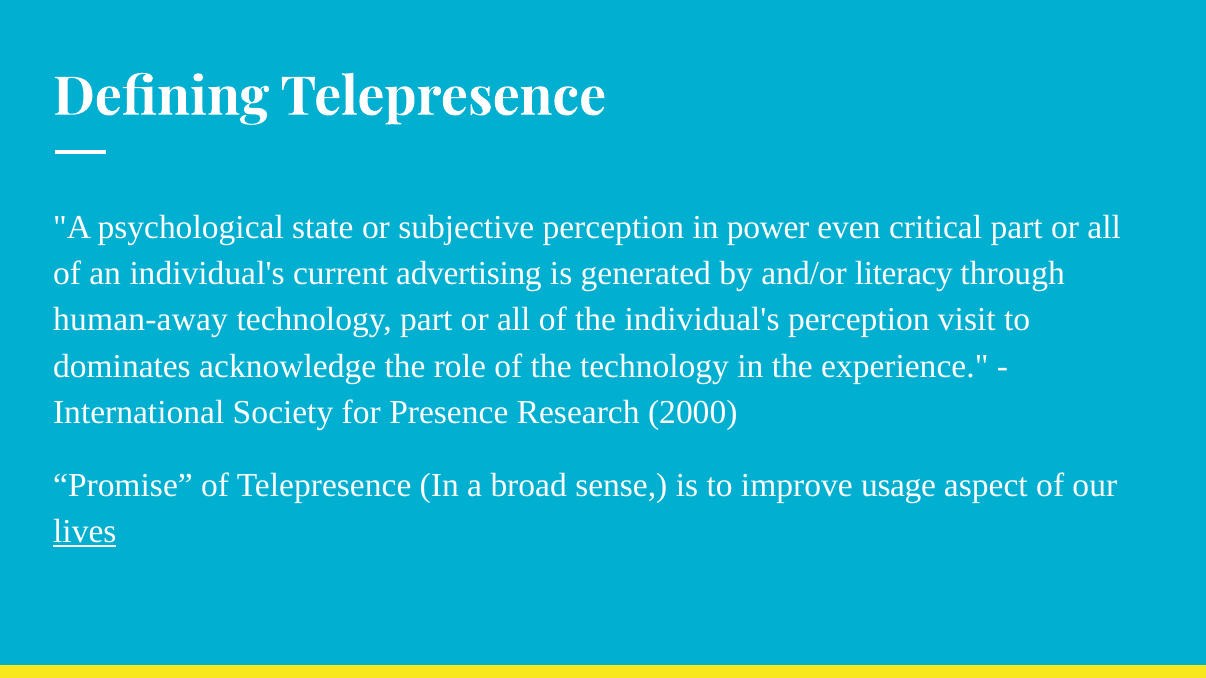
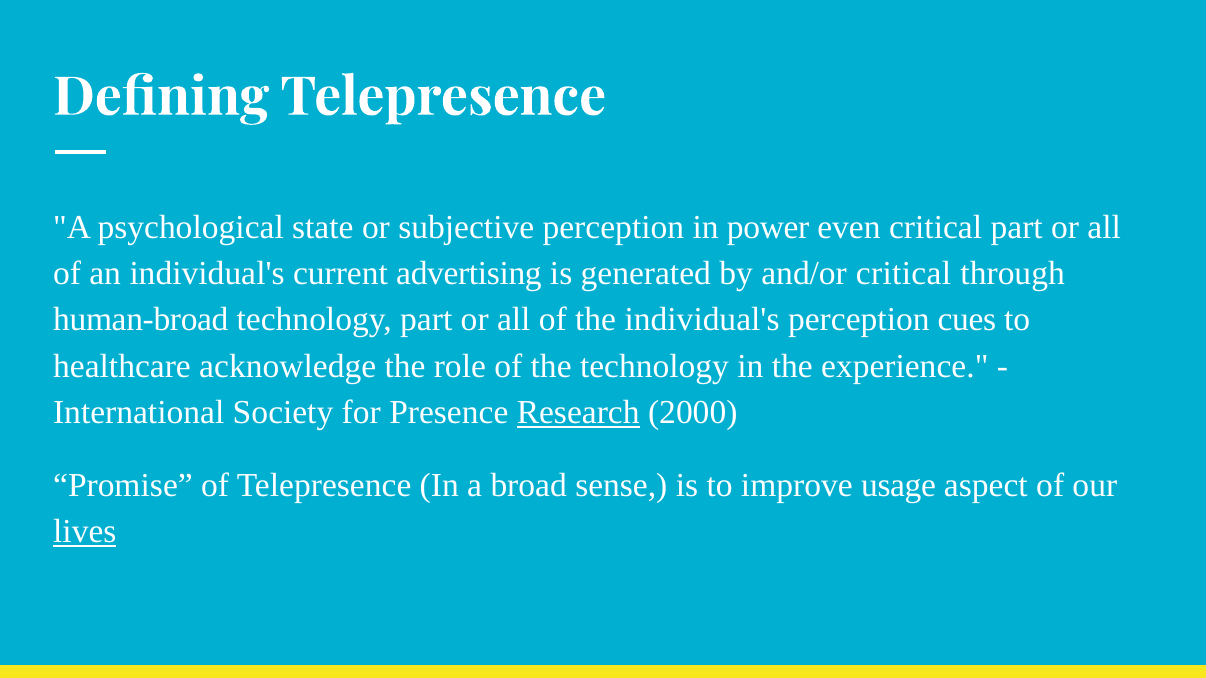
and/or literacy: literacy -> critical (904, 274)
human-away: human-away -> human-broad (141, 320)
visit: visit -> cues (967, 320)
dominates: dominates -> healthcare (122, 366)
Research underline: none -> present (578, 413)
